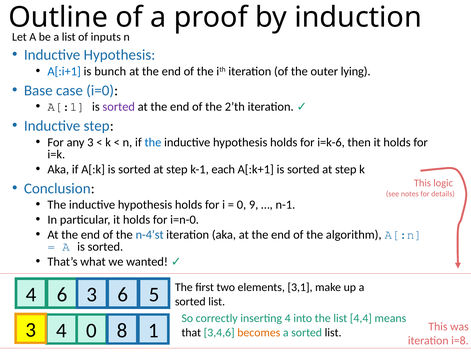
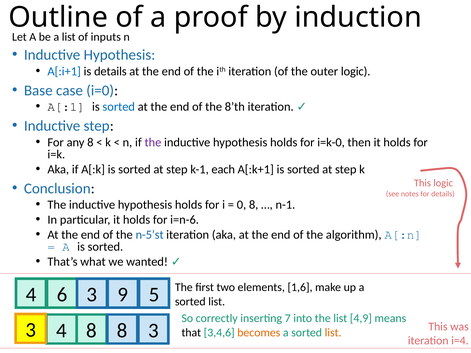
is bunch: bunch -> details (110, 71)
outer lying: lying -> logic (356, 71)
sorted colour: purple -> blue (119, 107)
2’th: 2’th -> 8’th (235, 107)
any 3: 3 -> 8 (90, 142)
the colour: blue -> purple (153, 142)
i=k-6: i=k-6 -> i=k-0 (331, 142)
0 9: 9 -> 8 (254, 205)
i=n-0: i=n-0 -> i=n-6 (185, 220)
n-4’st: n-4’st -> n-5’st (150, 235)
3,1: 3,1 -> 1,6 (300, 288)
3 6: 6 -> 9 (123, 295)
inserting 4: 4 -> 7 (288, 319)
4,4: 4,4 -> 4,9 (361, 319)
3 8 1: 1 -> 3 (153, 331)
4 0: 0 -> 8 (92, 331)
list colour: black -> orange (333, 333)
i=8: i=8 -> i=4 (460, 341)
